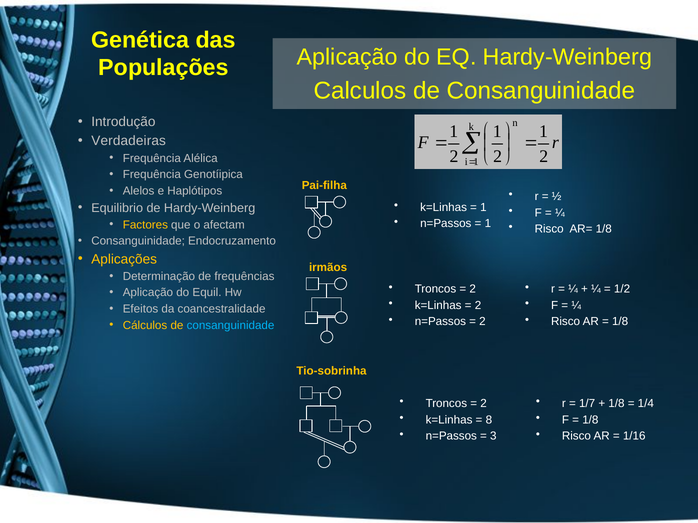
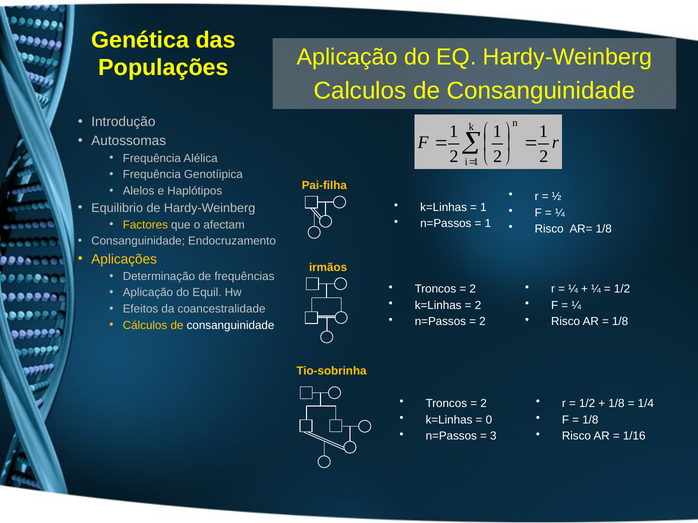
Verdadeiras: Verdadeiras -> Autossomas (129, 141)
consanguinidade colour: light blue -> white (231, 325)
1/7: 1/7 -> 1/2 (587, 404)
8: 8 -> 0 (489, 420)
